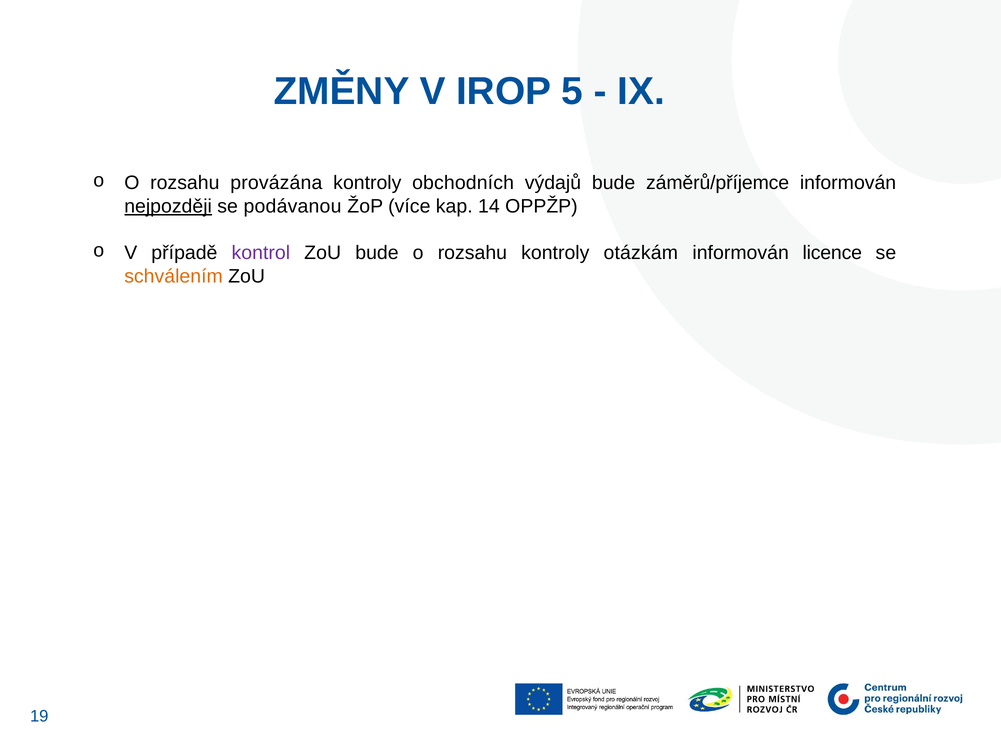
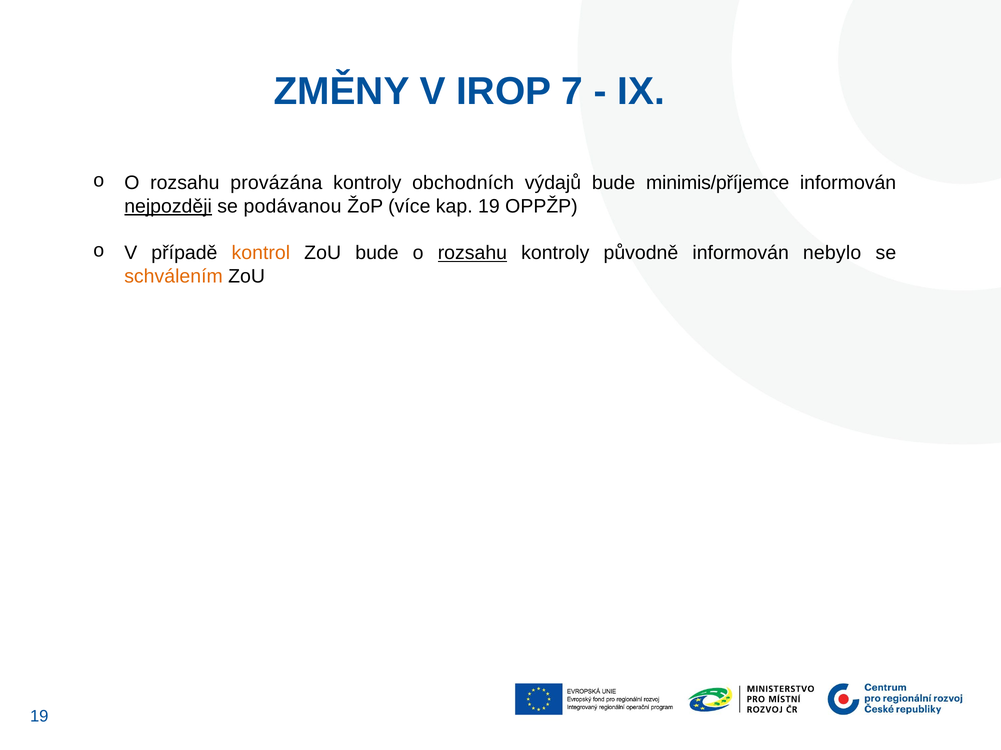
5: 5 -> 7 (572, 92)
záměrů/příjemce: záměrů/příjemce -> minimis/příjemce (718, 183)
kap 14: 14 -> 19 (489, 207)
kontrol colour: purple -> orange (261, 253)
rozsahu underline: none -> present (472, 253)
otázkám: otázkám -> původně (641, 253)
licence: licence -> nebylo (832, 253)
